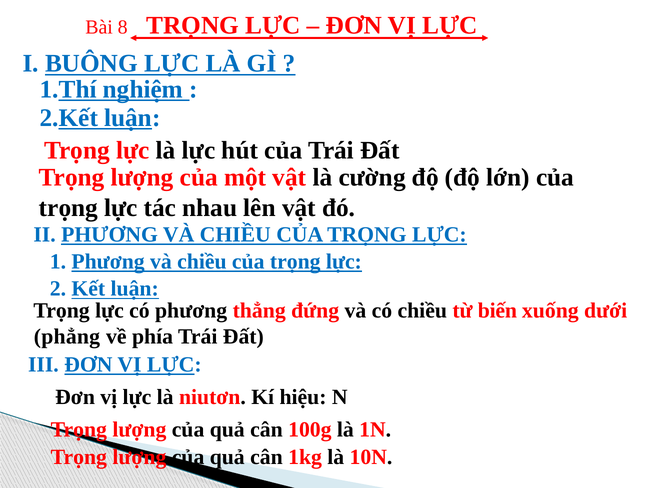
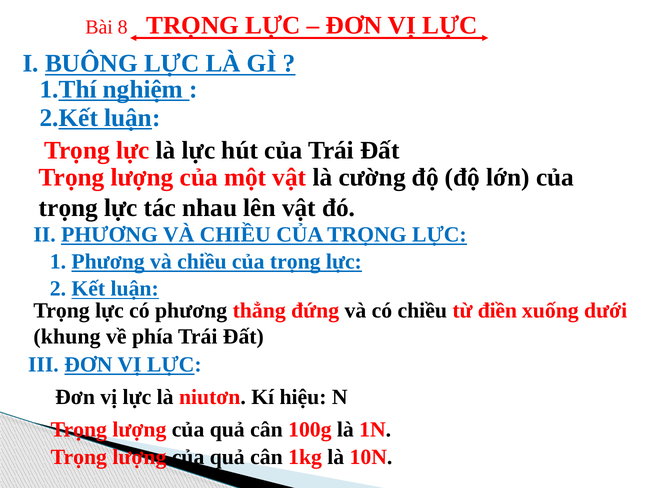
biến: biến -> điền (497, 311)
phẳng: phẳng -> khung (67, 337)
